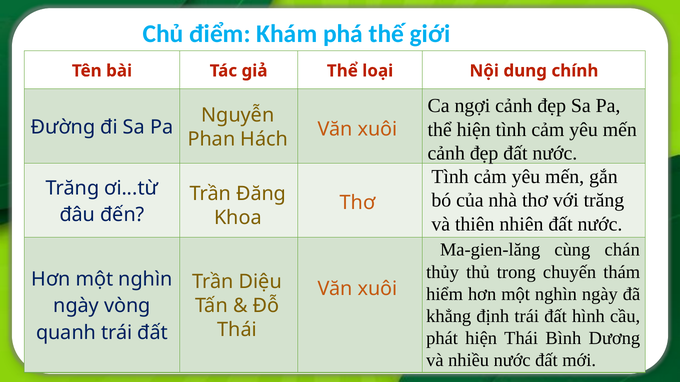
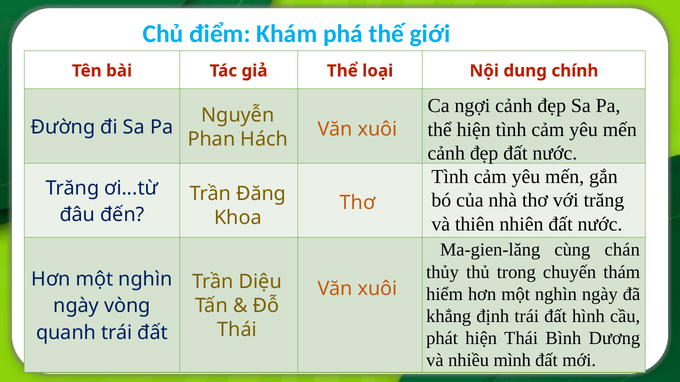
nhiều nước: nước -> mình (512, 361)
